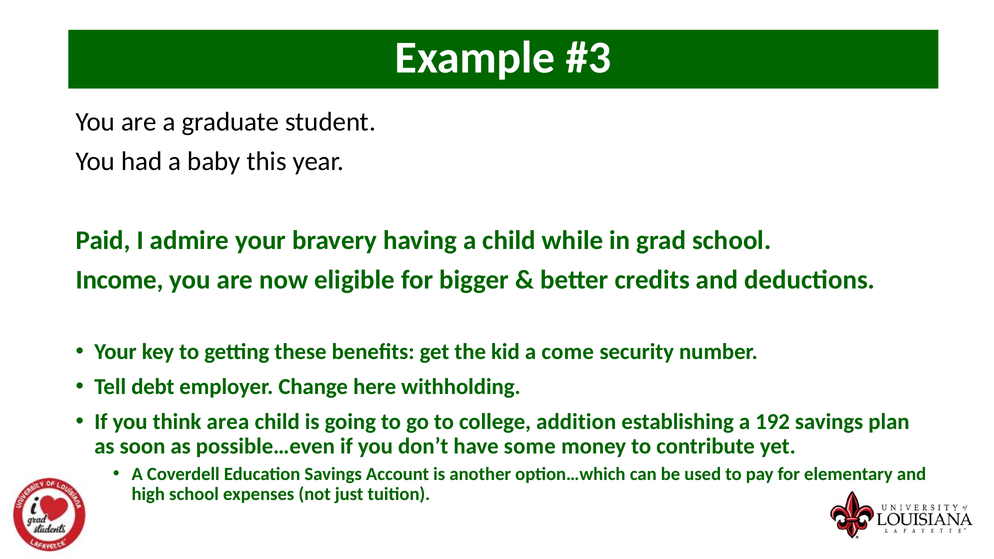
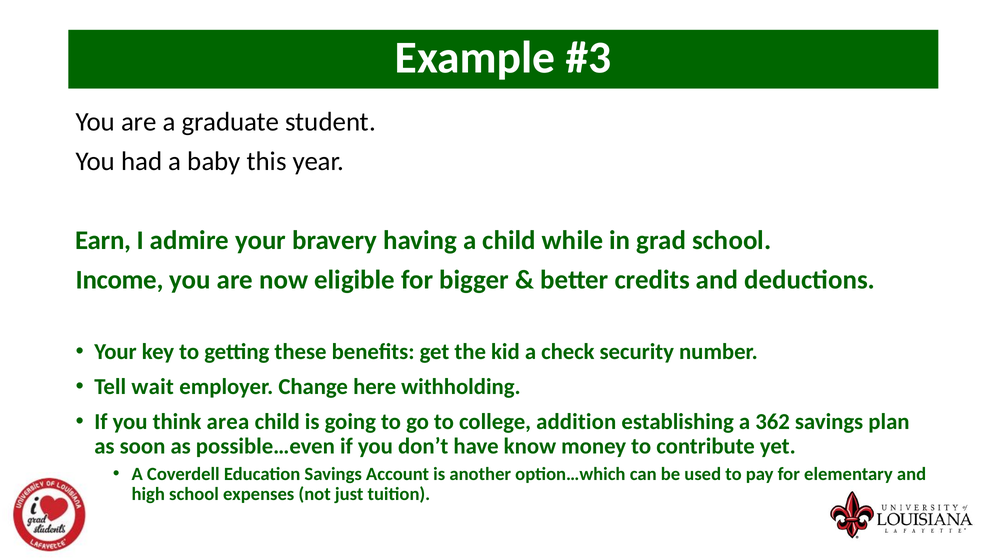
Paid: Paid -> Earn (103, 240)
come: come -> check (568, 352)
debt: debt -> wait (153, 387)
192: 192 -> 362 (773, 422)
some: some -> know (530, 446)
